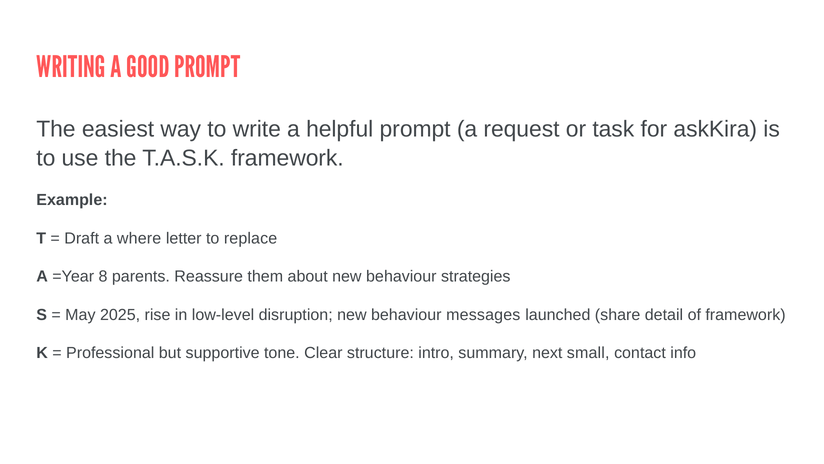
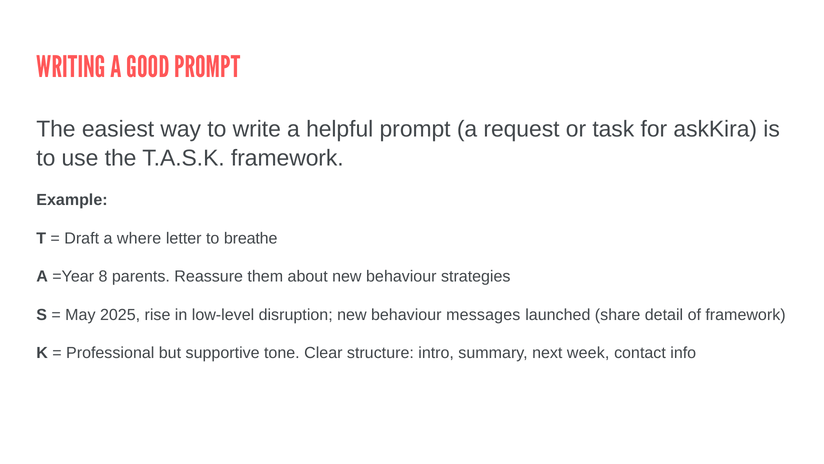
replace: replace -> breathe (251, 238)
small: small -> week (588, 353)
